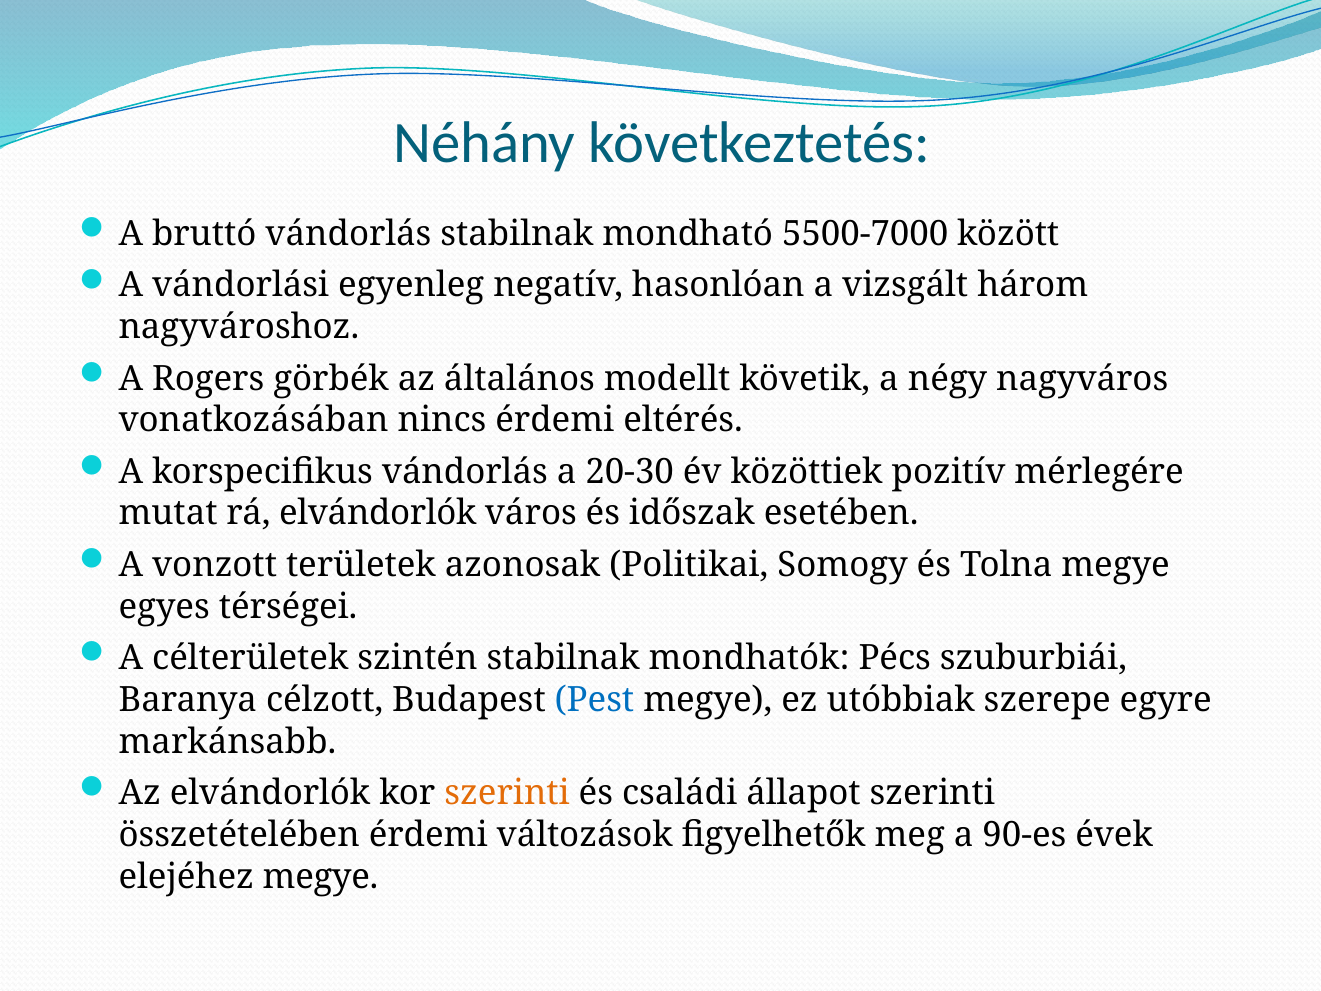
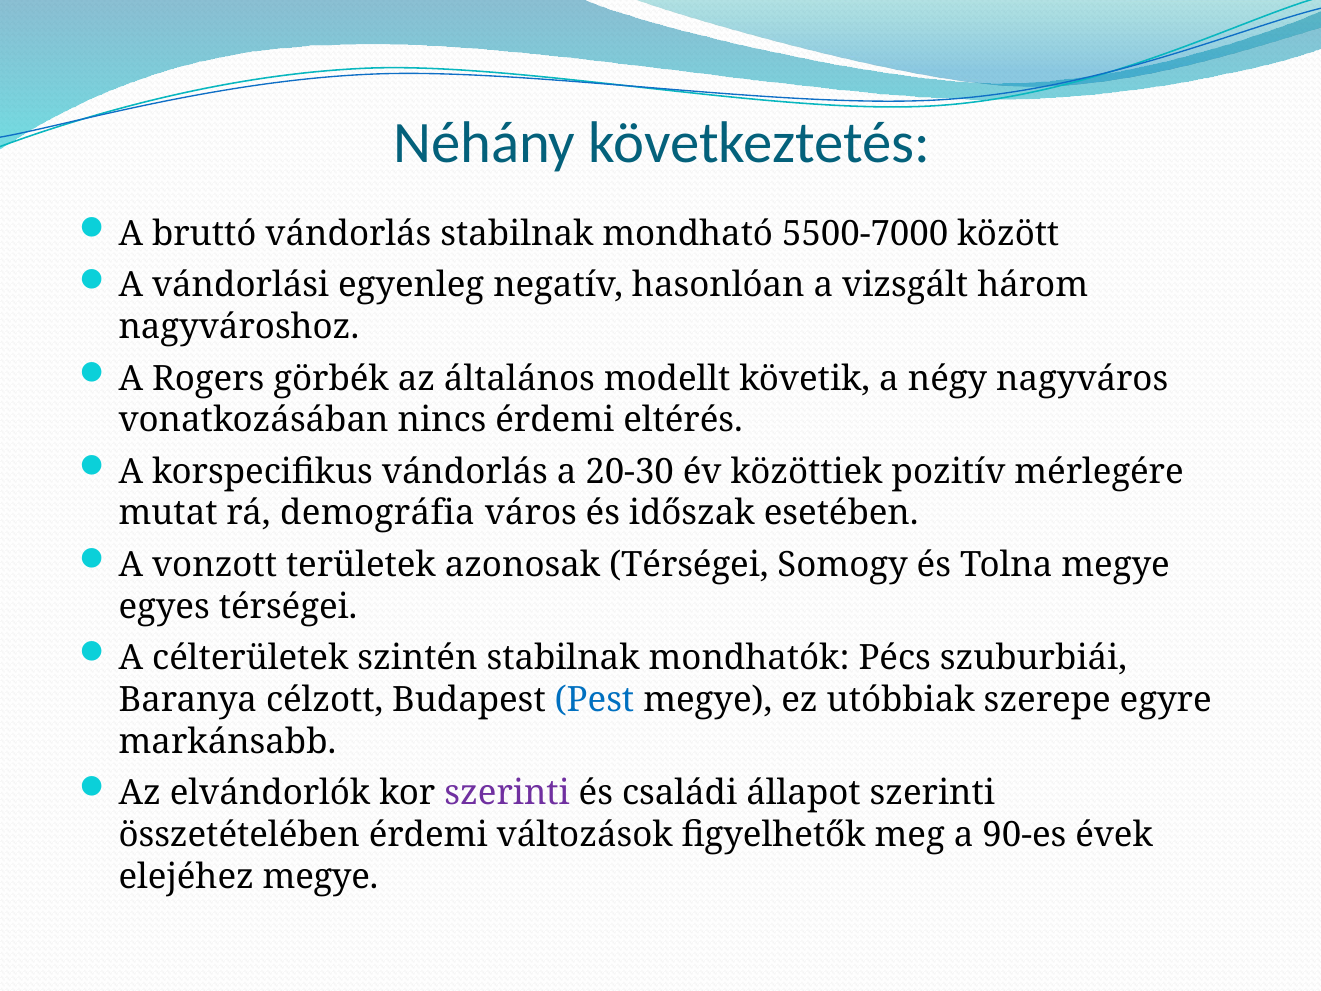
rá elvándorlók: elvándorlók -> demográfia (378, 513)
azonosak Politikai: Politikai -> Térségei (689, 565)
szerinti colour: orange -> purple (507, 793)
